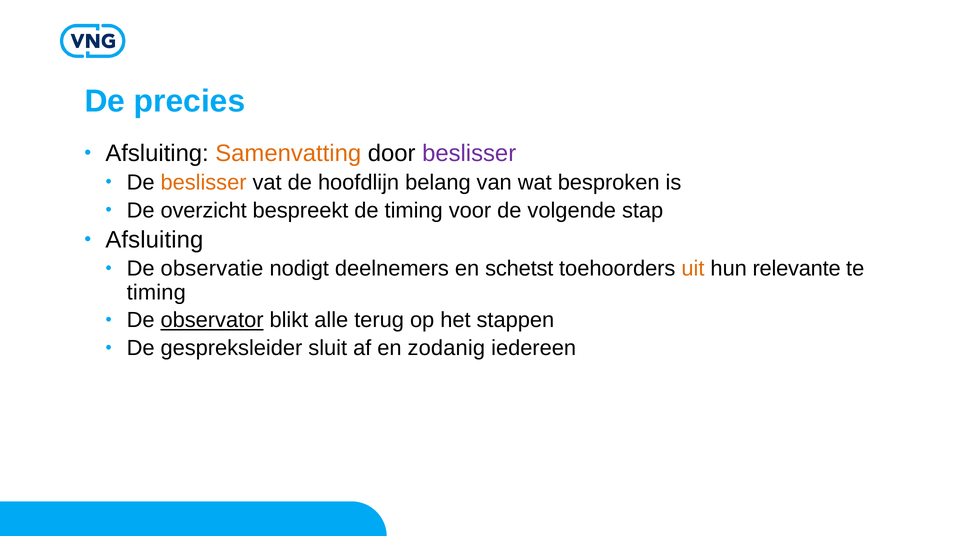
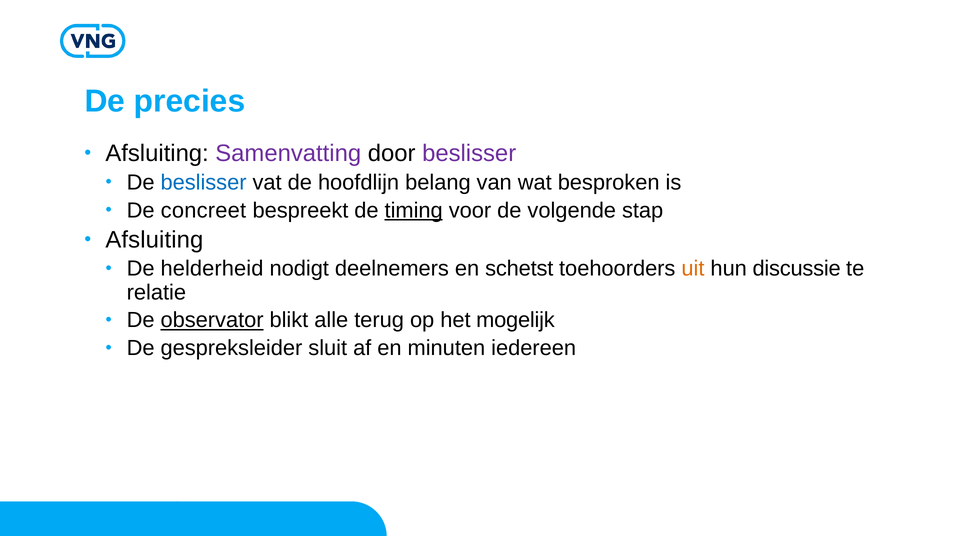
Samenvatting colour: orange -> purple (288, 154)
beslisser colour: orange -> blue (204, 183)
overzicht: overzicht -> concreet (203, 211)
timing underline: none -> present (414, 211)
observatie: observatie -> helderheid (212, 269)
relevante: relevante -> discussie (797, 269)
timing: timing -> relatie (156, 293)
stappen: stappen -> mogelijk (515, 321)
zodanig: zodanig -> minuten (446, 349)
